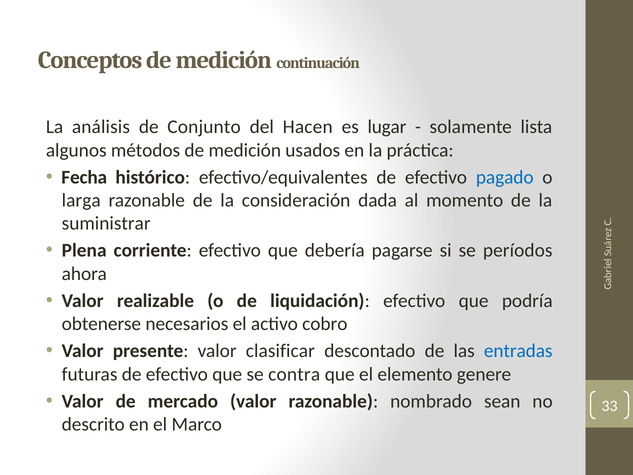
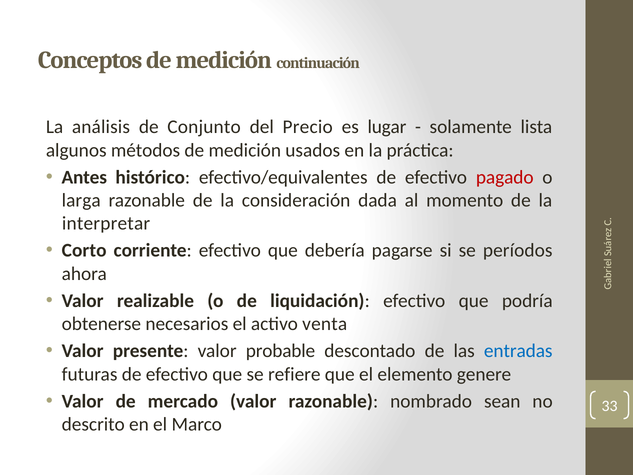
Hacen: Hacen -> Precio (308, 127)
Fecha: Fecha -> Antes (84, 177)
pagado colour: blue -> red (505, 177)
suministrar: suministrar -> interpretar (106, 223)
Plena: Plena -> Corto (84, 250)
cobro: cobro -> venta (325, 324)
clasificar: clasificar -> probable (280, 351)
contra: contra -> refiere (294, 374)
